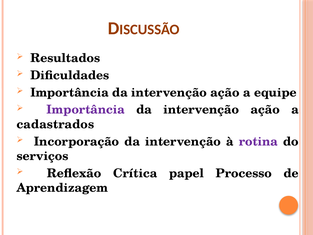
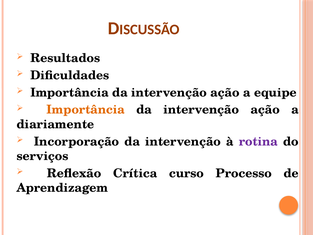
Importância colour: purple -> orange (86, 110)
cadastrados: cadastrados -> diariamente (55, 124)
papel: papel -> curso (187, 173)
